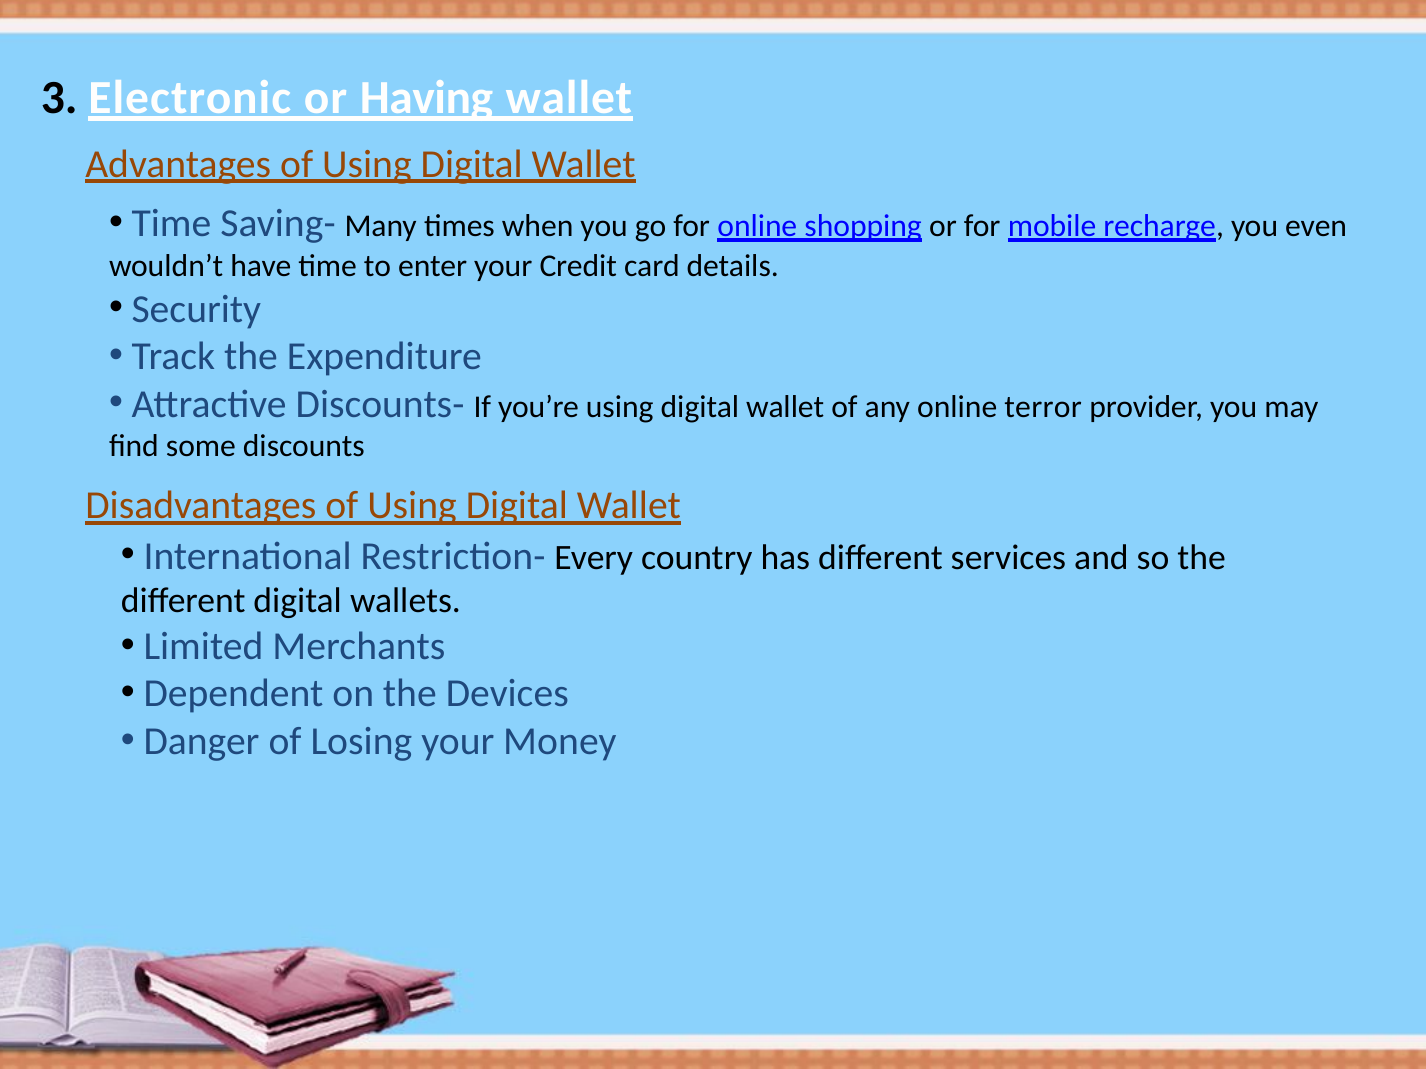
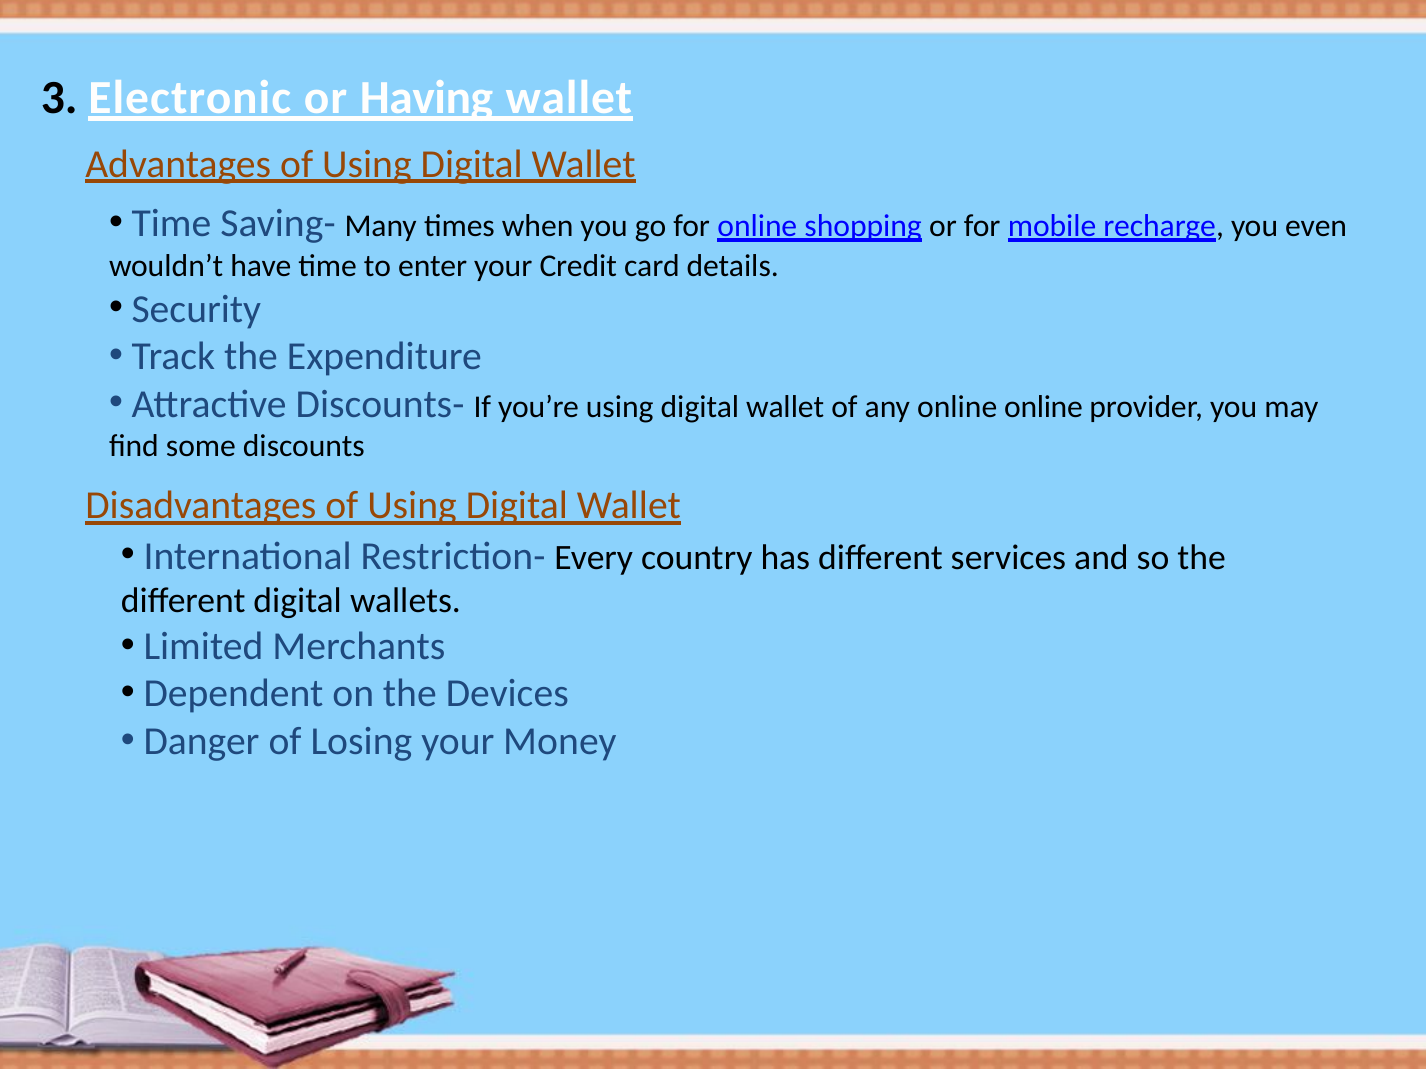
online terror: terror -> online (1043, 407)
